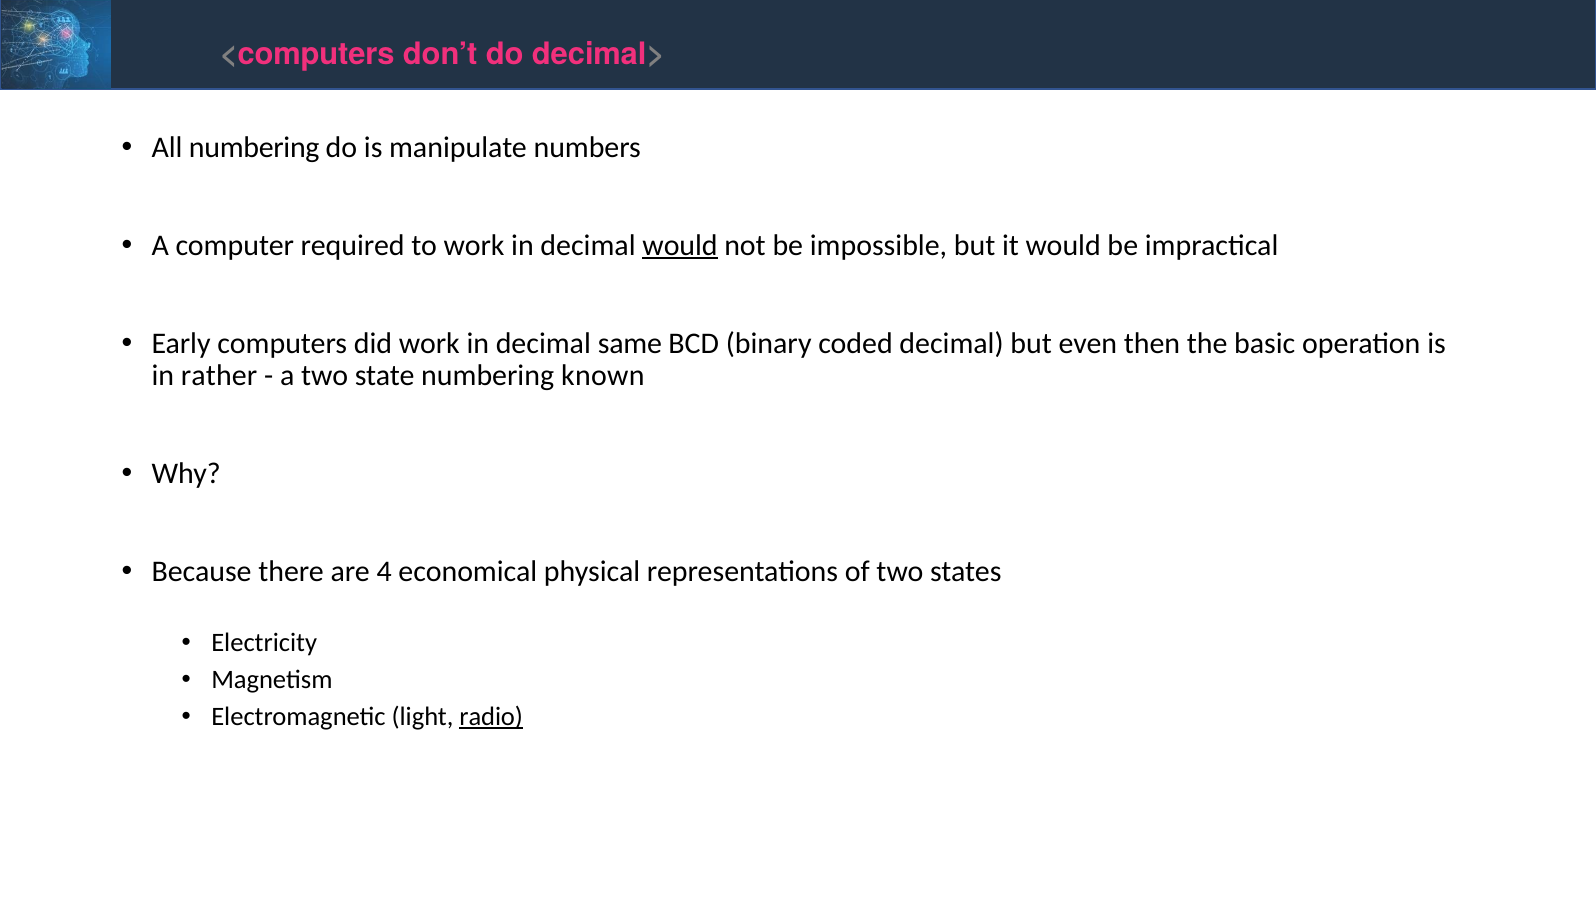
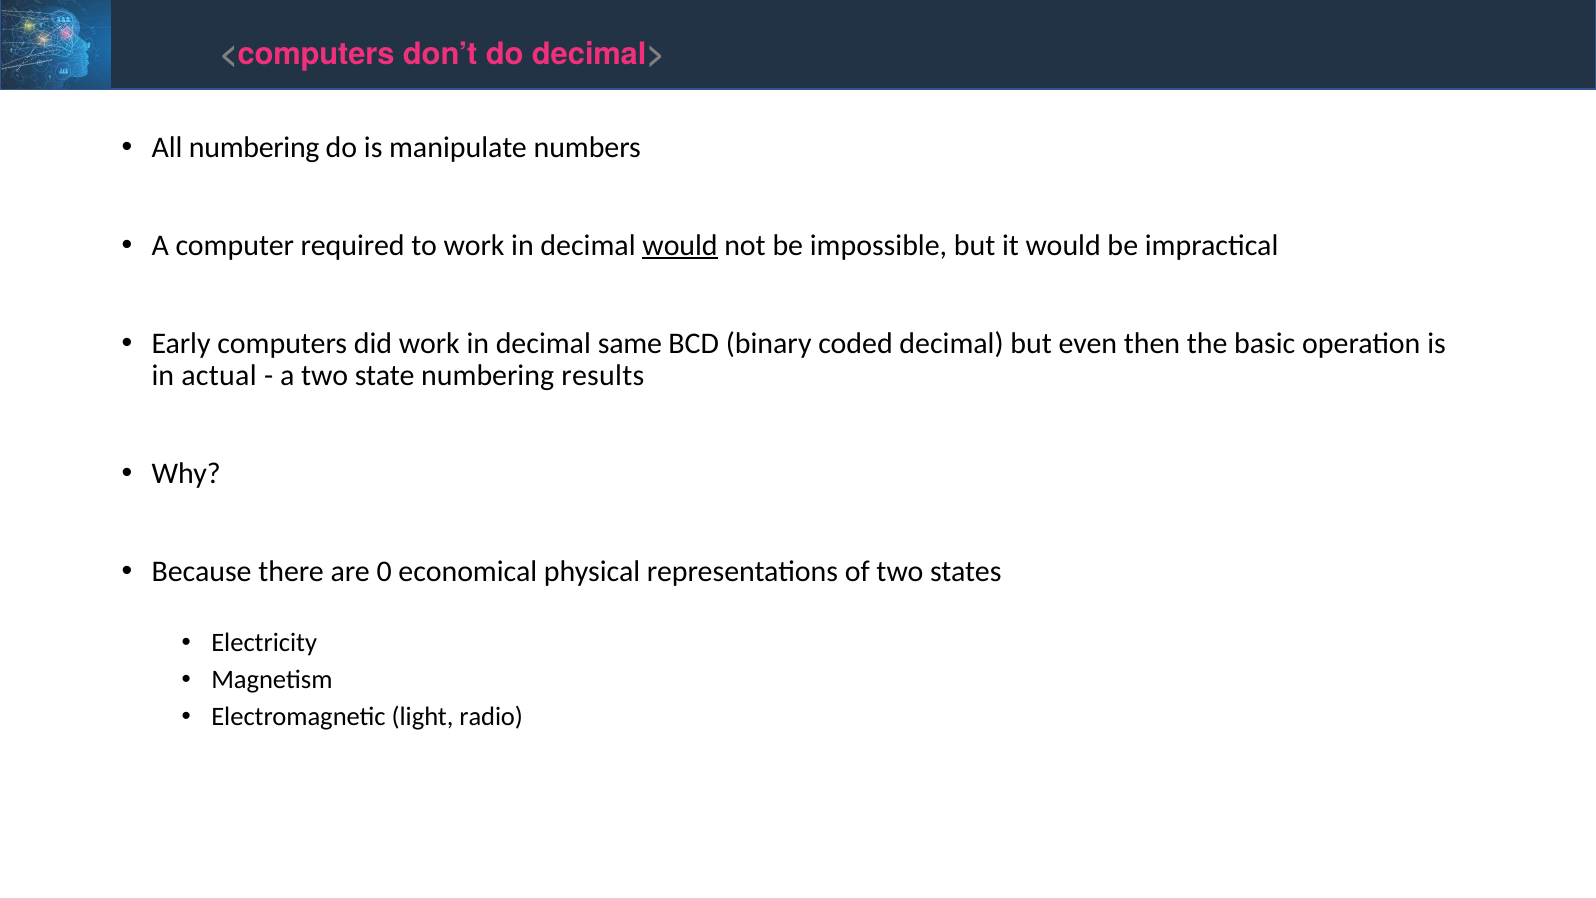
rather: rather -> actual (219, 375)
known: known -> results (603, 375)
4: 4 -> 0 (384, 571)
radio underline: present -> none (491, 716)
